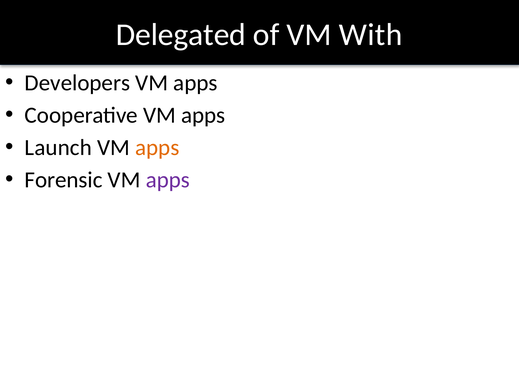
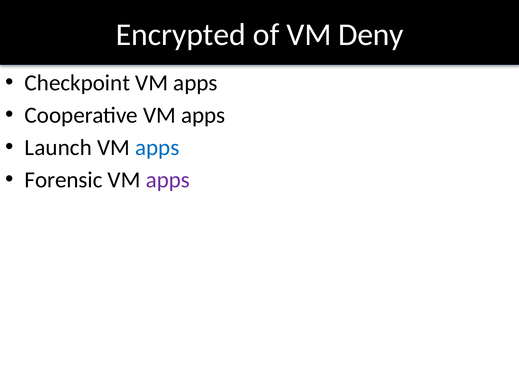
Delegated: Delegated -> Encrypted (181, 35)
With: With -> Deny (371, 35)
Developers: Developers -> Checkpoint (77, 83)
apps colour: orange -> blue (157, 148)
